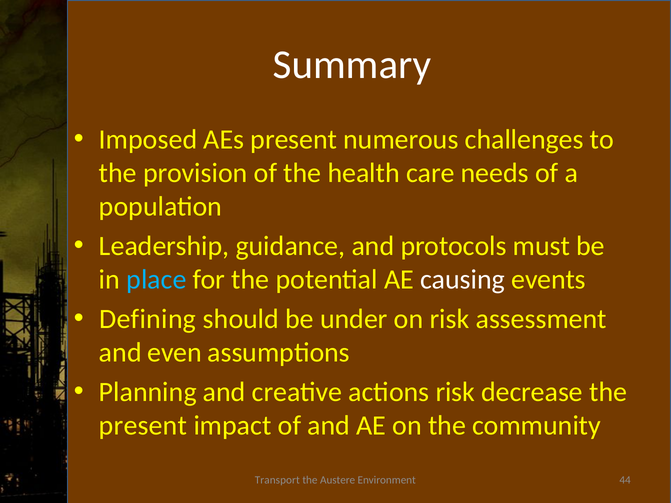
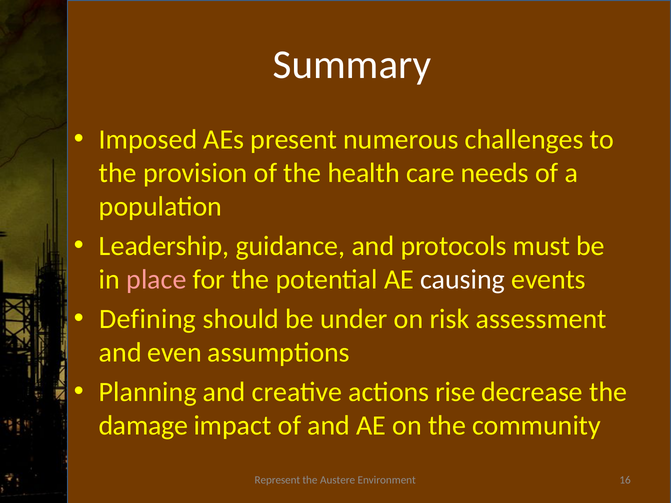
place colour: light blue -> pink (156, 280)
actions risk: risk -> rise (455, 392)
present: present -> damage (143, 426)
Transport: Transport -> Represent (277, 480)
44: 44 -> 16 (625, 480)
